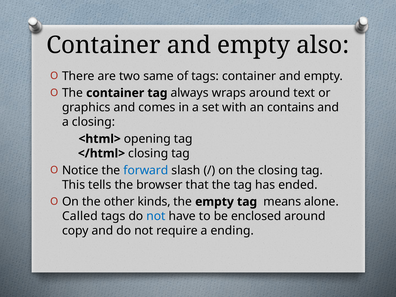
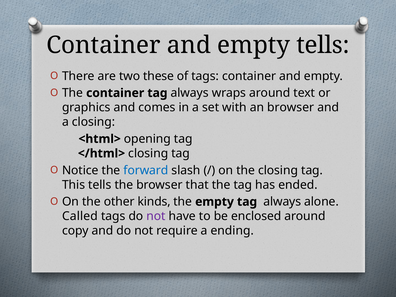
empty also: also -> tells (323, 45)
same: same -> these (159, 76)
an contains: contains -> browser (291, 107)
empty tag means: means -> always (282, 202)
not colour: blue -> purple (156, 216)
